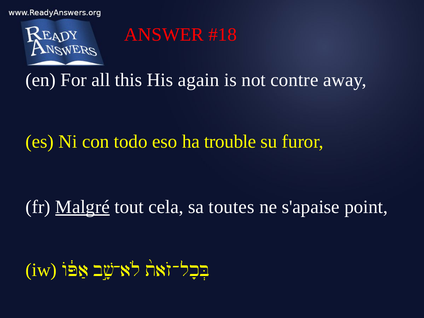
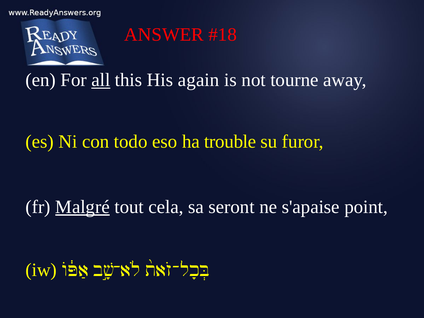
all underline: none -> present (101, 80)
contre: contre -> tourne (294, 80)
toutes: toutes -> seront (232, 207)
